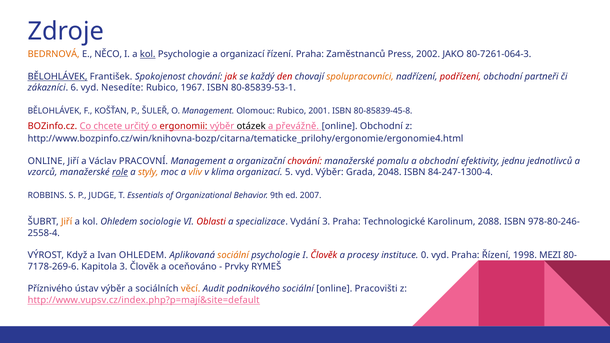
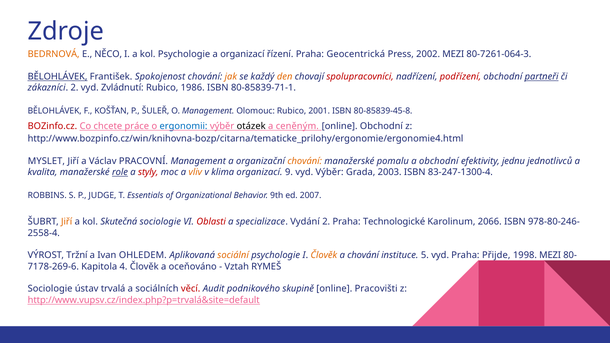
kol underline: present -> none (148, 54)
Zaměstnanců: Zaměstnanců -> Geocentrická (356, 54)
2002 JAKO: JAKO -> MEZI (453, 54)
jak colour: red -> orange (231, 77)
den colour: red -> orange (285, 77)
spolupracovníci colour: orange -> red (360, 77)
partneři underline: none -> present (542, 77)
zákazníci 6: 6 -> 2 (75, 88)
Nesedíte: Nesedíte -> Zvládnutí (122, 88)
1967: 1967 -> 1986 (193, 88)
80-85839-53-1: 80-85839-53-1 -> 80-85839-71-1 (263, 88)
určitý: určitý -> práce (137, 126)
ergonomii colour: red -> blue (183, 126)
převážně: převážně -> ceněným (297, 126)
ONLINE: ONLINE -> MYSLET (46, 161)
chování colour: red -> orange (305, 161)
vzorců: vzorců -> kvalita (43, 172)
styly colour: orange -> red (148, 172)
5: 5 -> 9 (289, 172)
2048: 2048 -> 2003 (390, 172)
84-247-1300-4: 84-247-1300-4 -> 83-247-1300-4 (460, 172)
kol Ohledem: Ohledem -> Skutečná (119, 222)
Vydání 3: 3 -> 2 (326, 222)
2088: 2088 -> 2066 (490, 222)
Když: Když -> Tržní (77, 255)
Člověk colour: red -> orange (324, 255)
a procesy: procesy -> chování (363, 255)
0: 0 -> 5 (425, 255)
Praha Řízení: Řízení -> Přijde (496, 255)
Kapitola 3: 3 -> 4 (124, 267)
Prvky: Prvky -> Vztah (237, 267)
Příznivého: Příznivého -> Sociologie (50, 289)
ústav výběr: výběr -> trvalá (113, 289)
věcí colour: orange -> red (191, 289)
podnikového sociální: sociální -> skupině (298, 289)
http://www.vupsv.cz/index.php?p=mají&site=default: http://www.vupsv.cz/index.php?p=mají&site=default -> http://www.vupsv.cz/index.php?p=trvalá&site=default (144, 300)
